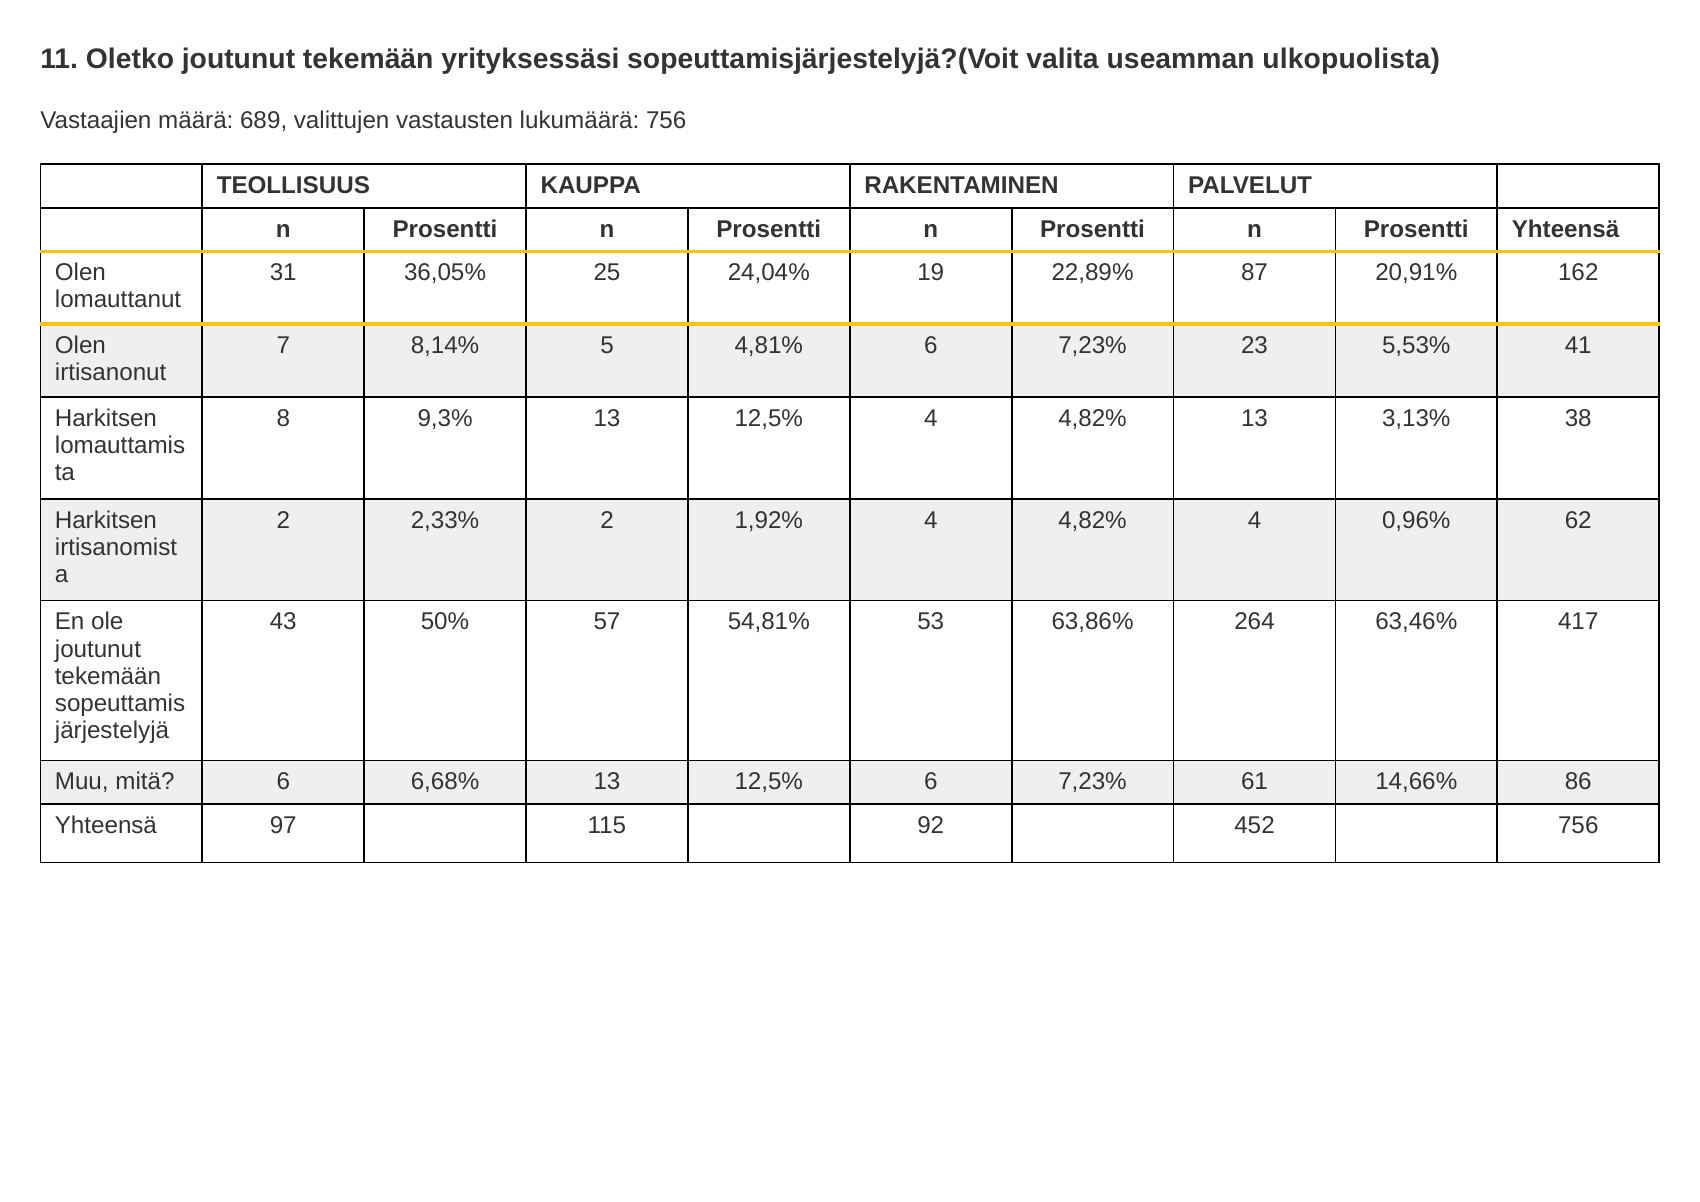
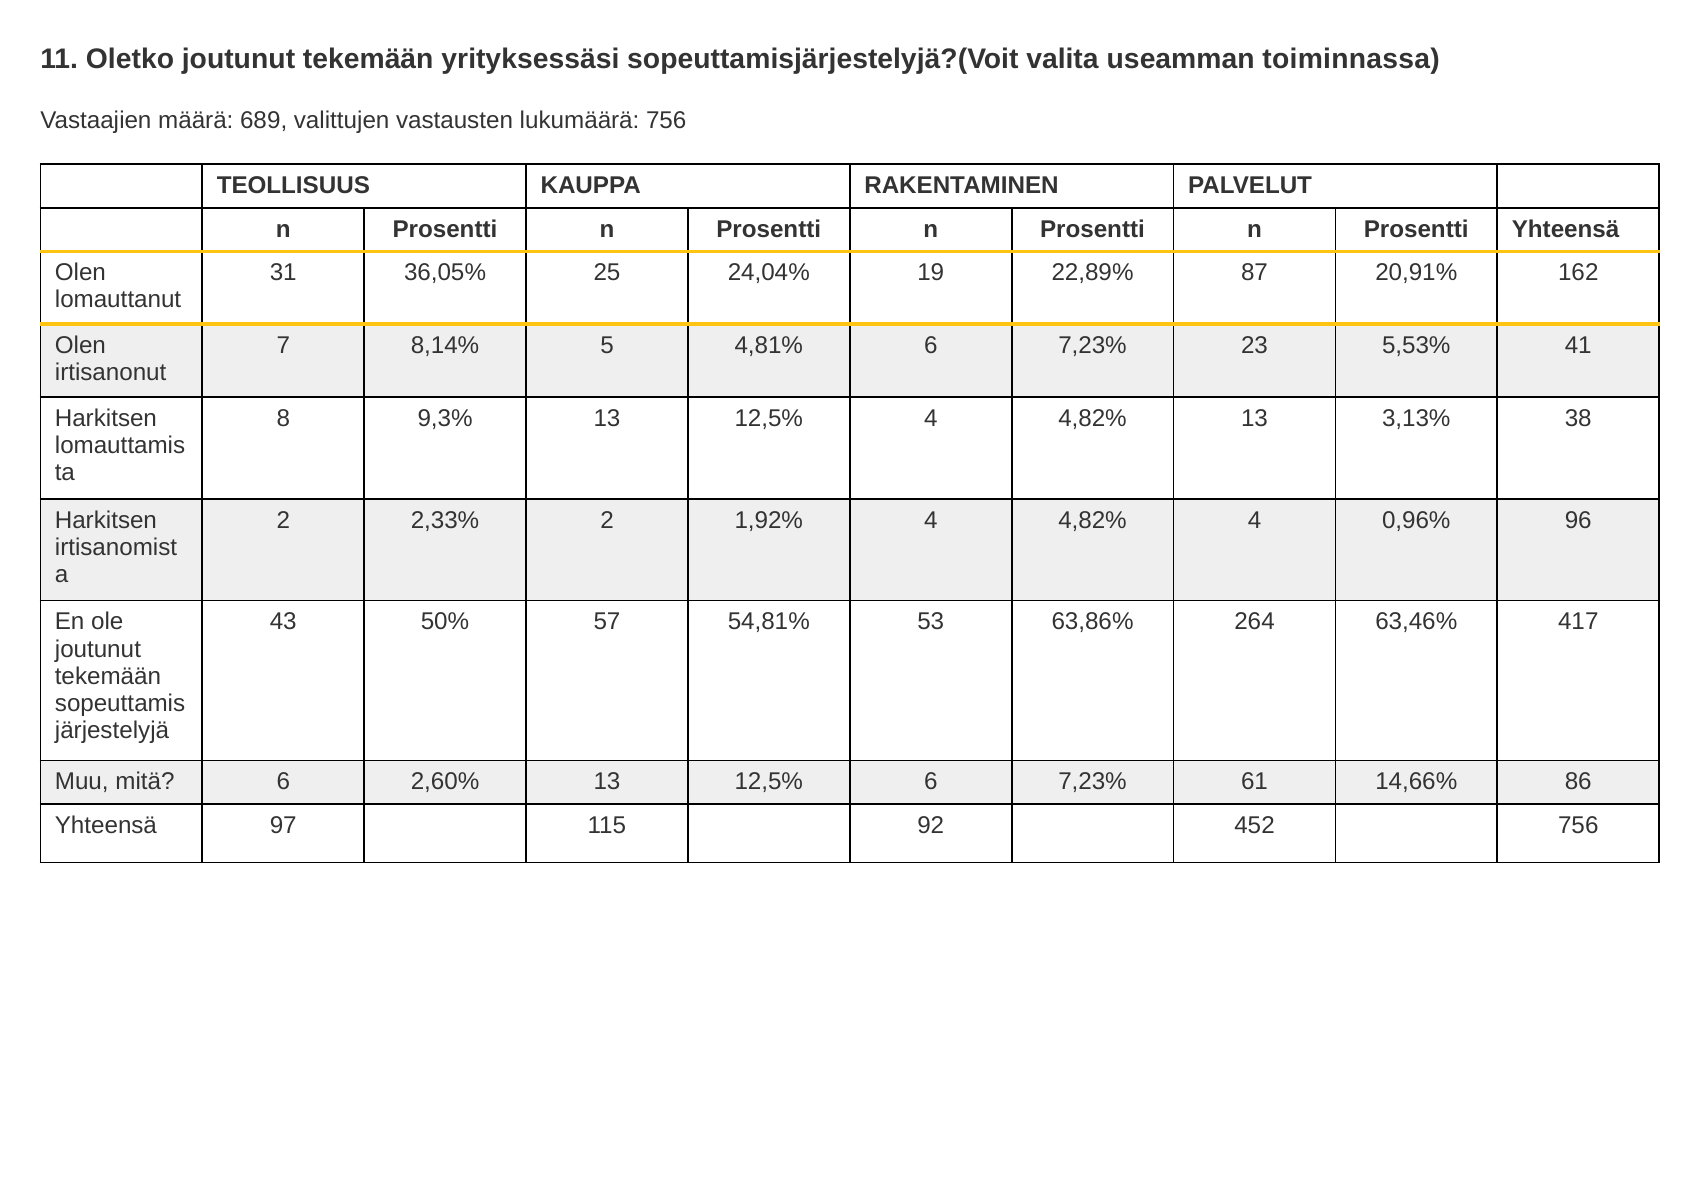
ulkopuolista: ulkopuolista -> toiminnassa (1351, 59)
62: 62 -> 96 (1578, 520)
6,68%: 6,68% -> 2,60% (445, 782)
